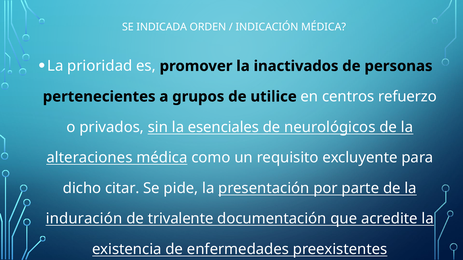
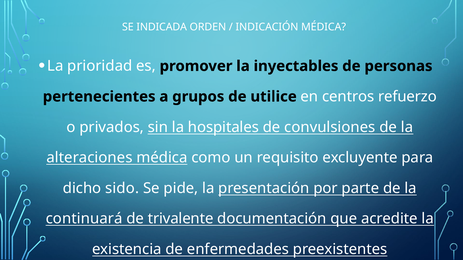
inactivados: inactivados -> inyectables (296, 66)
esenciales: esenciales -> hospitales (223, 127)
neurológicos: neurológicos -> convulsiones (330, 127)
citar: citar -> sido (122, 188)
induración: induración -> continuará (84, 219)
